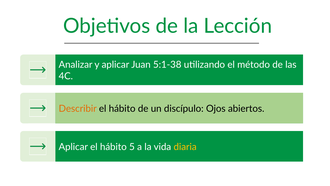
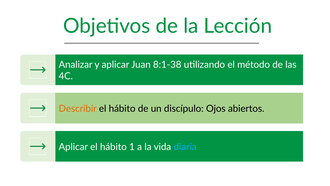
5:1-38: 5:1-38 -> 8:1-38 (167, 65)
5: 5 -> 1 (132, 147)
diaria colour: yellow -> light blue (185, 147)
